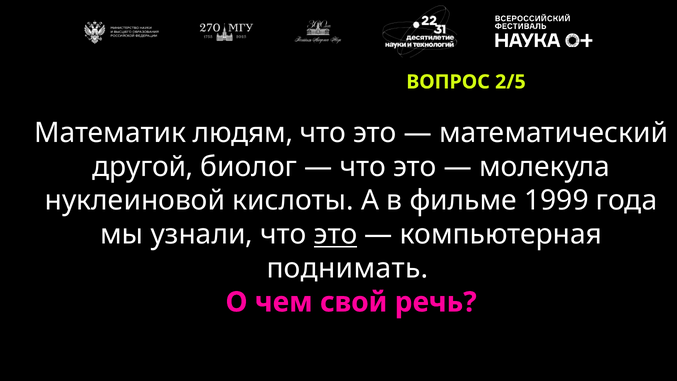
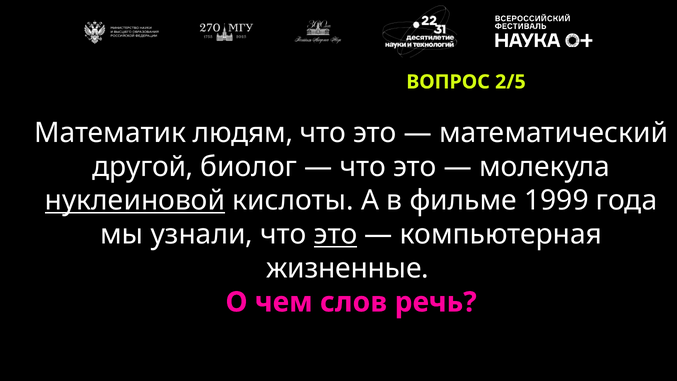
нуклеиновой underline: none -> present (135, 201)
поднимать: поднимать -> жизненные (348, 268)
свой: свой -> слов (354, 302)
